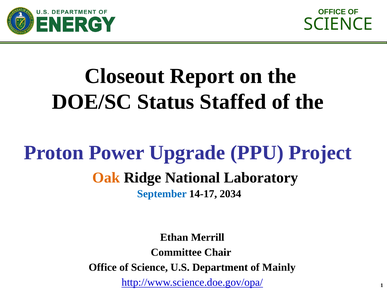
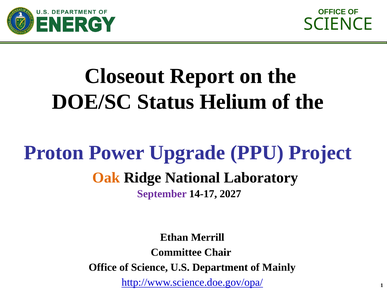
Staffed: Staffed -> Helium (233, 102)
September colour: blue -> purple (162, 194)
2034: 2034 -> 2027 (230, 194)
